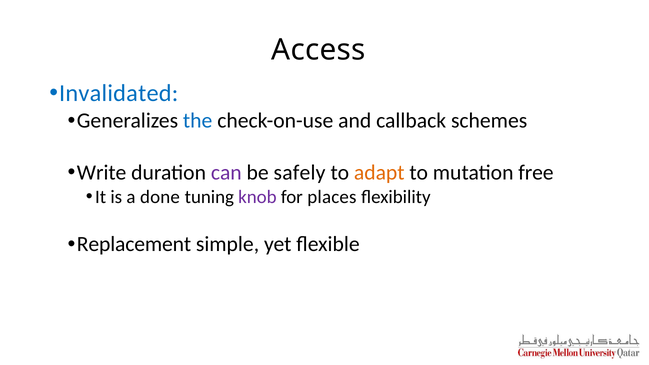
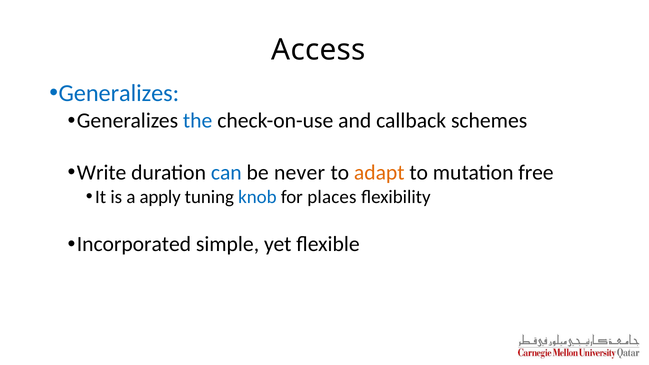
Invalidated: Invalidated -> Generalizes (119, 93)
can colour: purple -> blue (226, 173)
safely: safely -> never (300, 173)
done: done -> apply (160, 197)
knob colour: purple -> blue (257, 197)
Replacement: Replacement -> Incorporated (134, 244)
